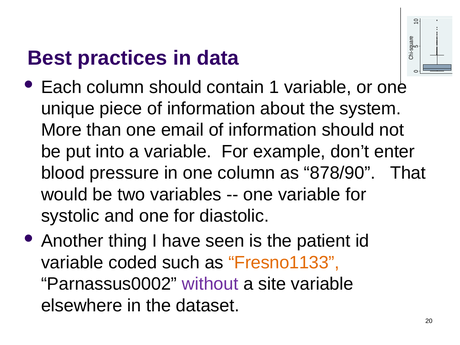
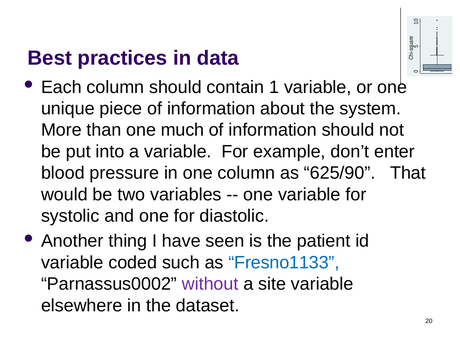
email: email -> much (182, 130)
878/90: 878/90 -> 625/90 (340, 173)
Fresno1133 colour: orange -> blue (284, 263)
